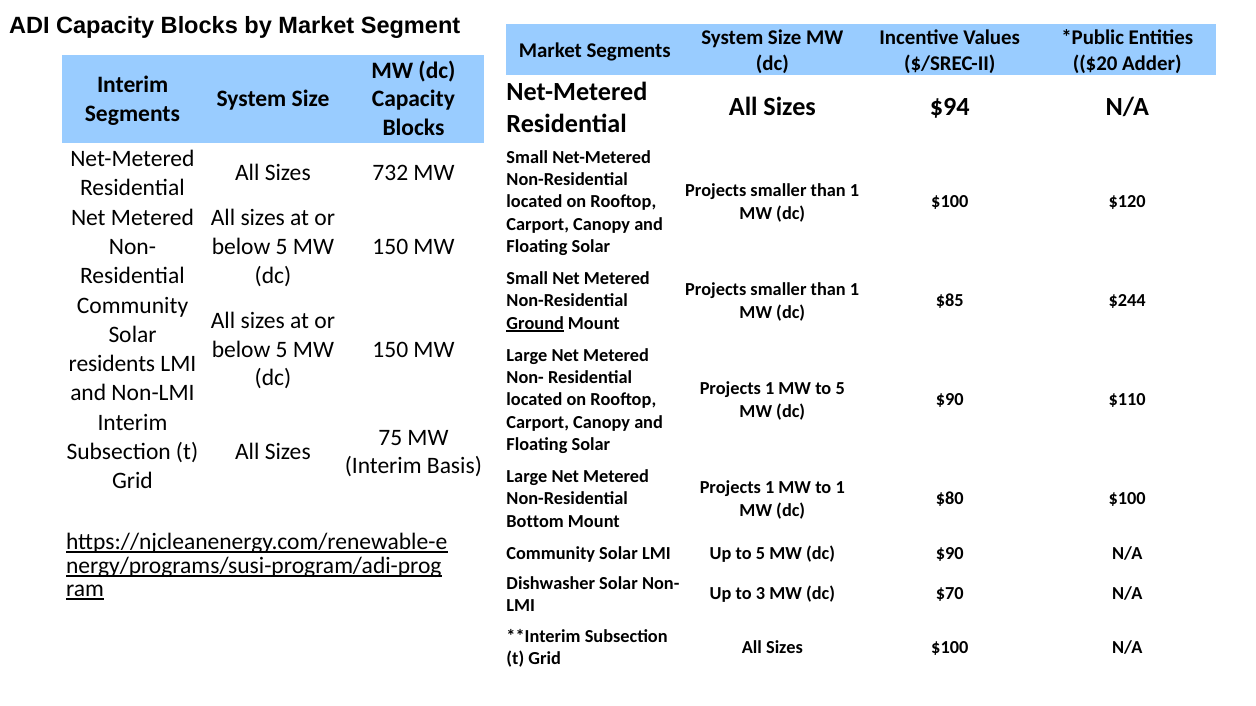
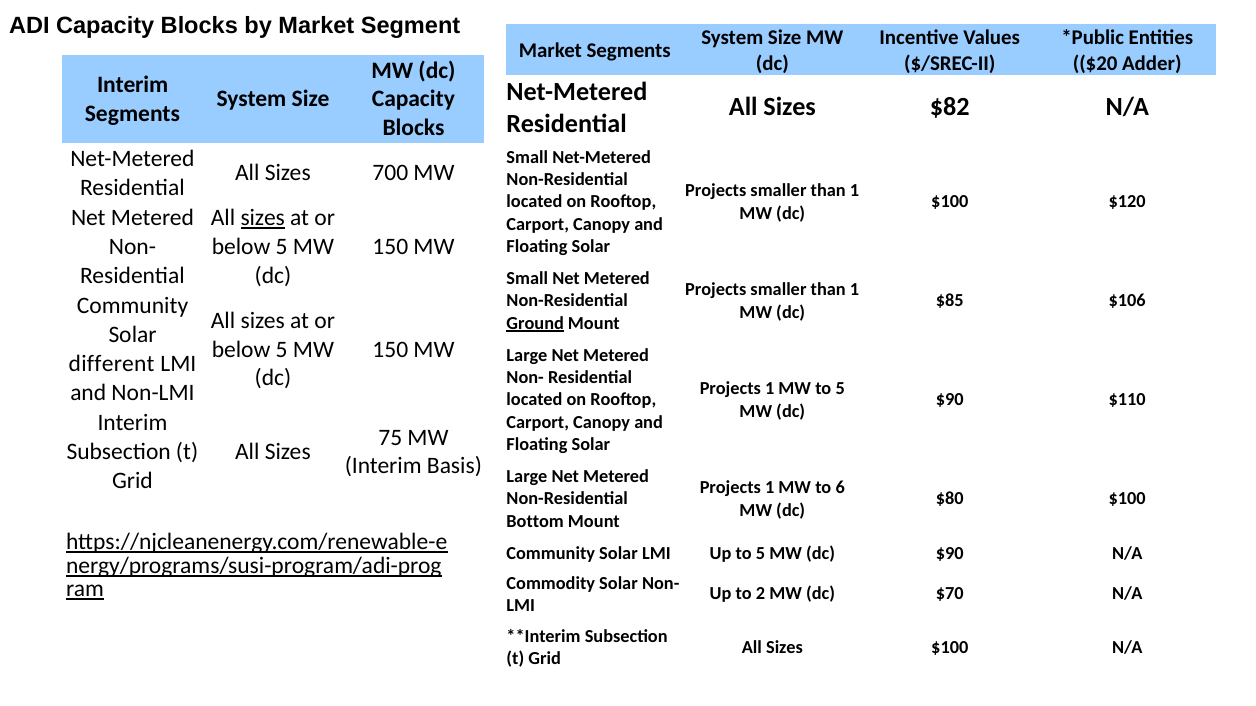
$94: $94 -> $82 (950, 107)
732: 732 -> 700 (390, 173)
sizes underline: none -> present (263, 218)
$244: $244 -> $106 (1127, 301)
residents: residents -> different (112, 364)
to 1: 1 -> 6 (840, 488)
Dishwasher: Dishwasher -> Commodity (551, 583)
3: 3 -> 2 (760, 594)
